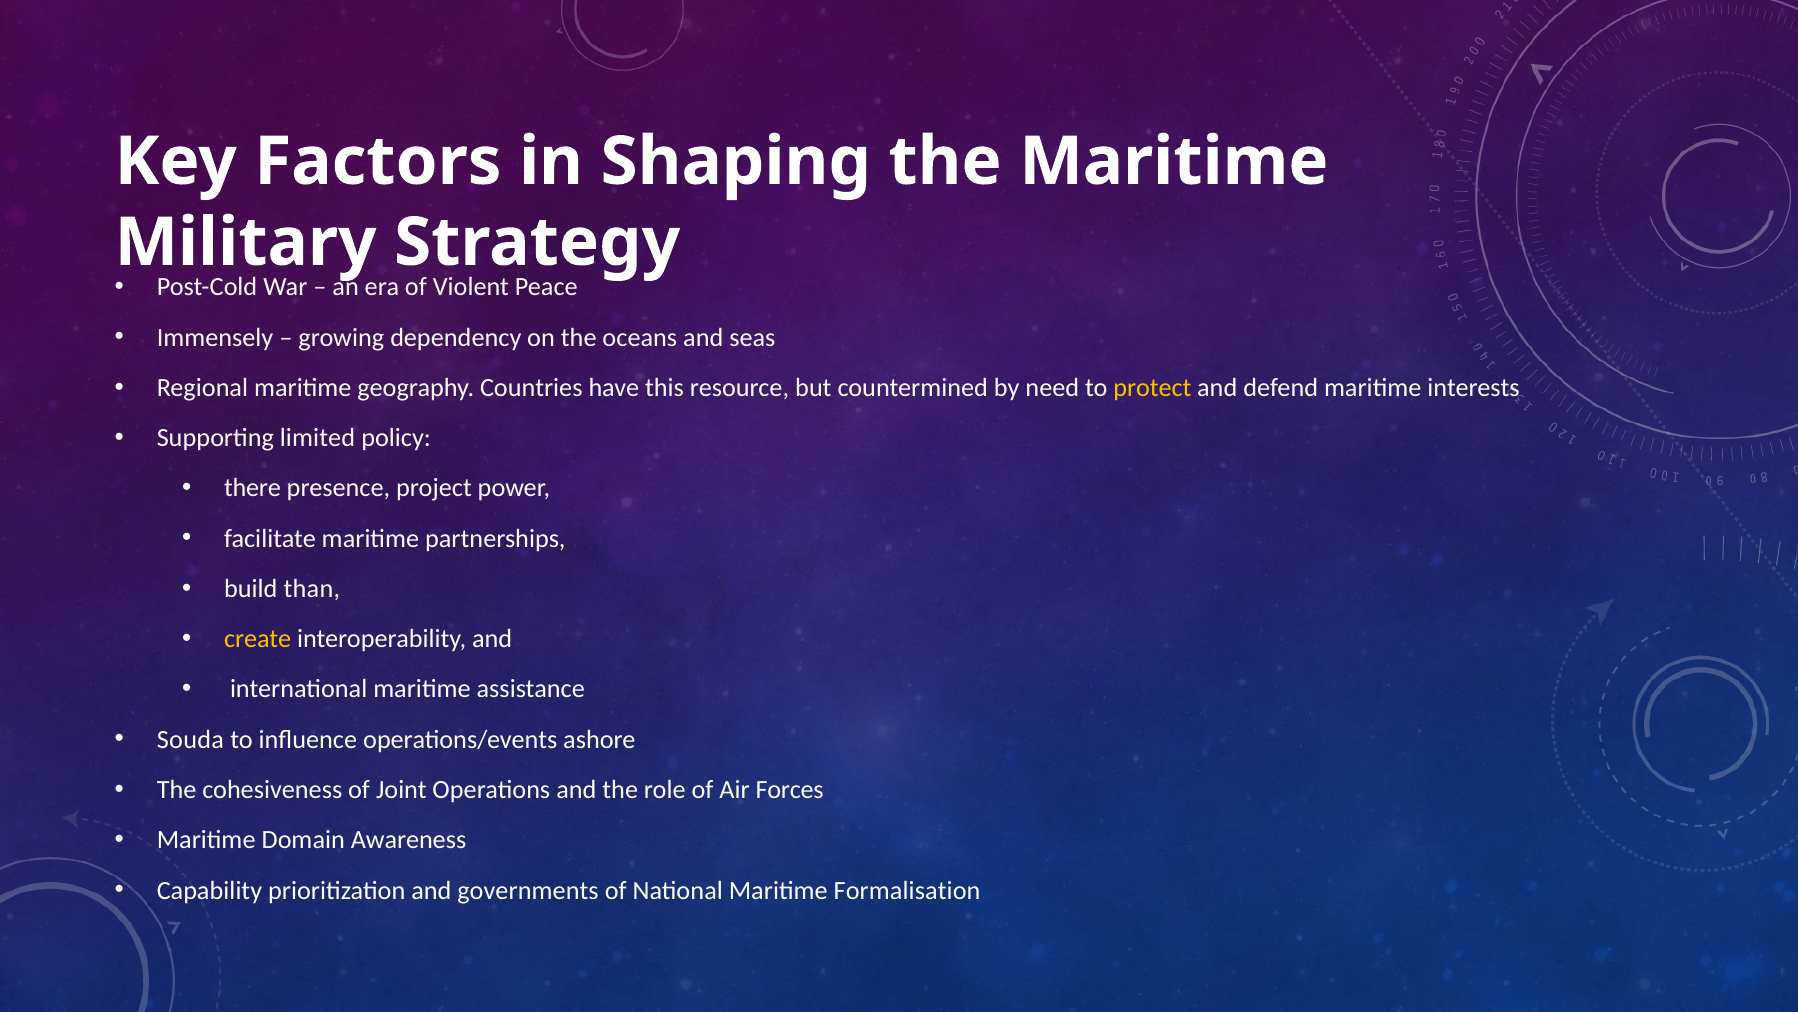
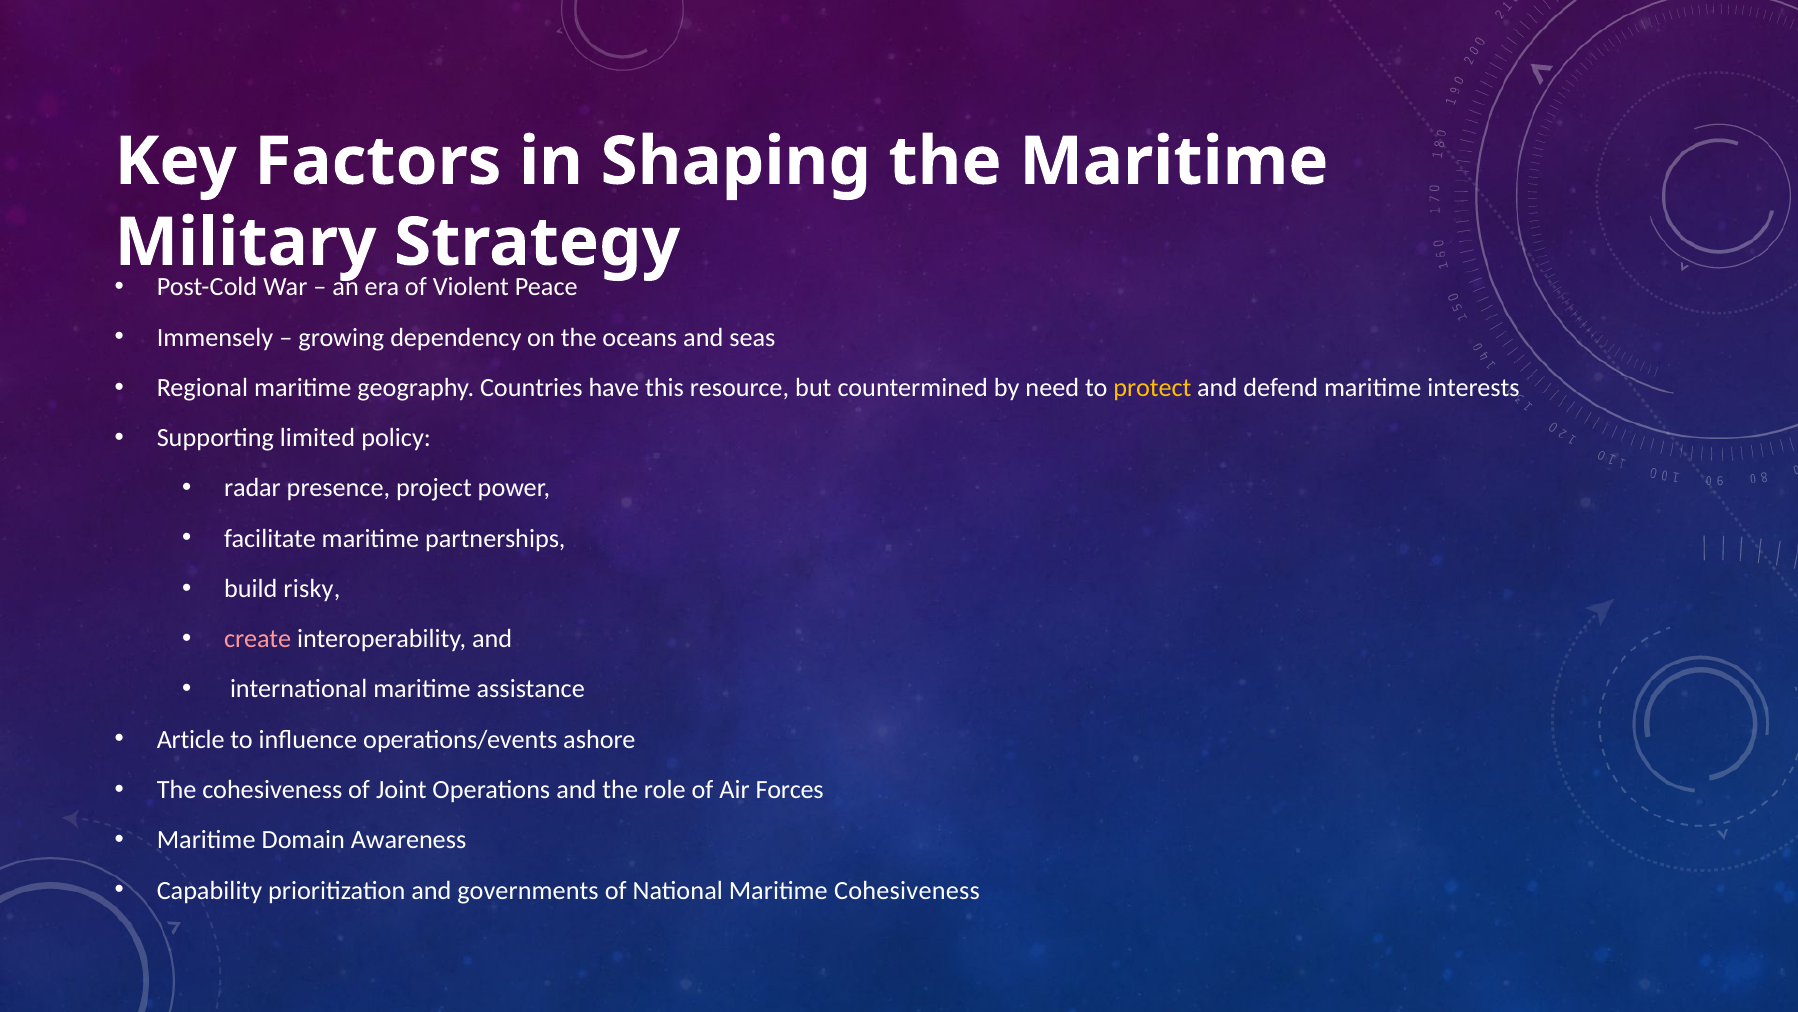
there: there -> radar (252, 488)
than: than -> risky (312, 588)
create colour: yellow -> pink (258, 639)
Souda: Souda -> Article (191, 739)
Maritime Formalisation: Formalisation -> Cohesiveness (907, 890)
